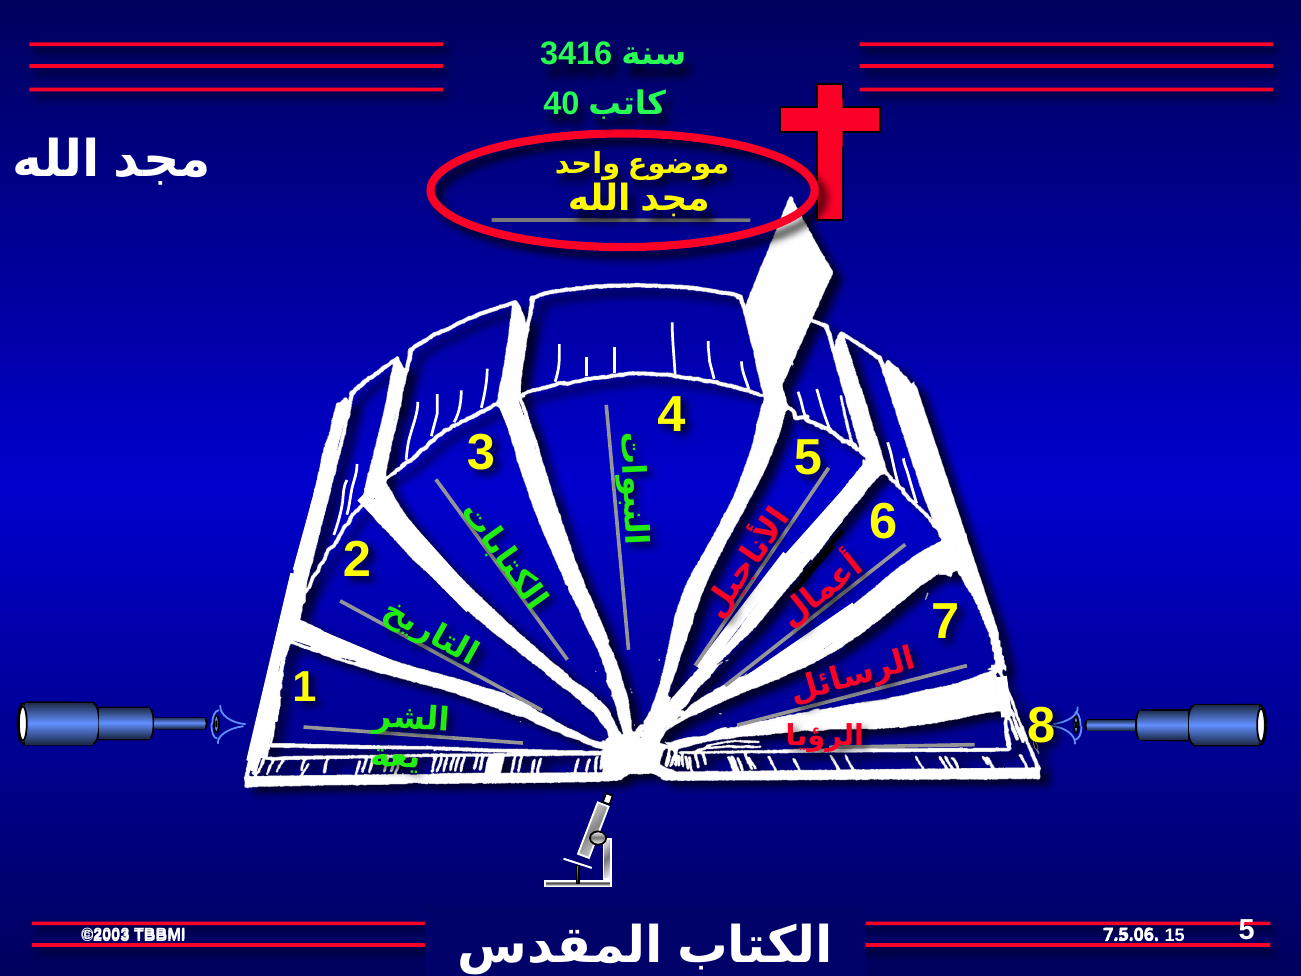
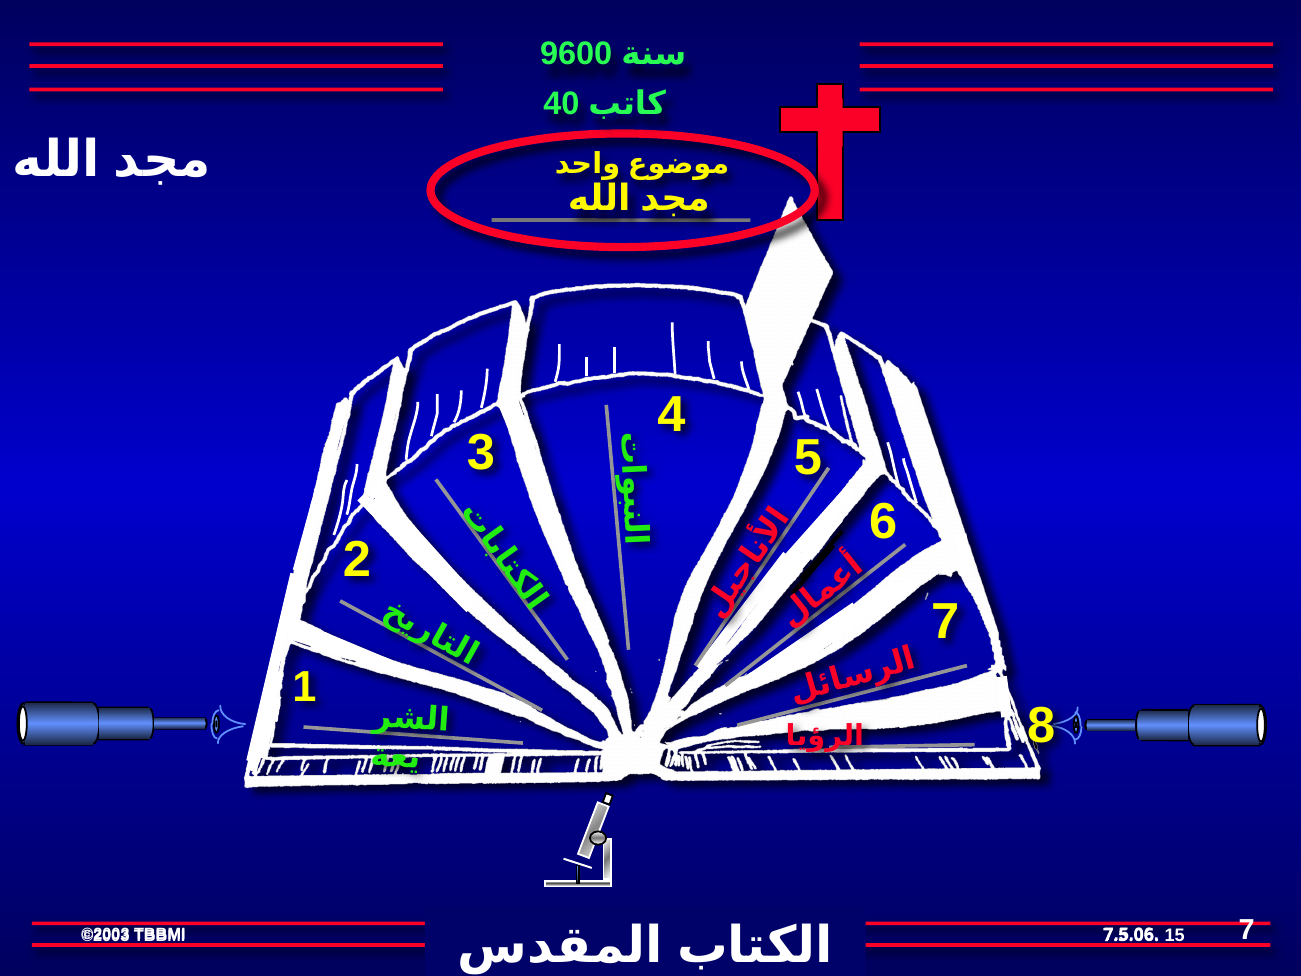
3416: 3416 -> 9600 (576, 54)
5: 5 -> 7 (1247, 930)
